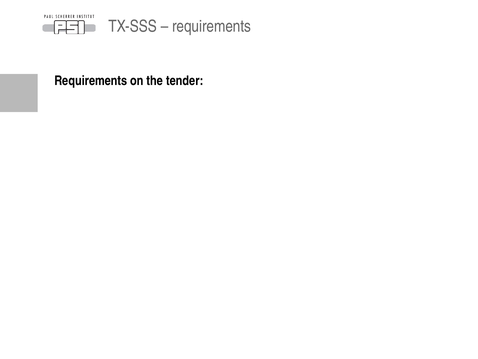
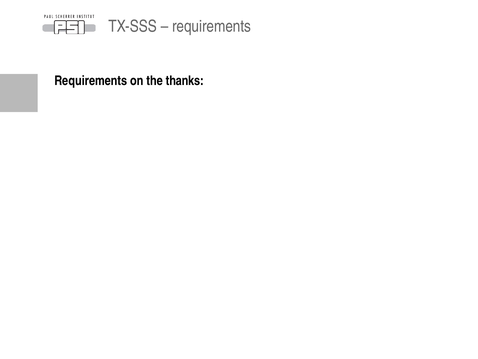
the tender: tender -> thanks (185, 81)
